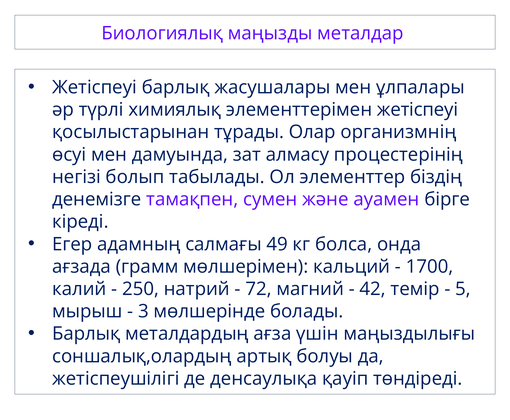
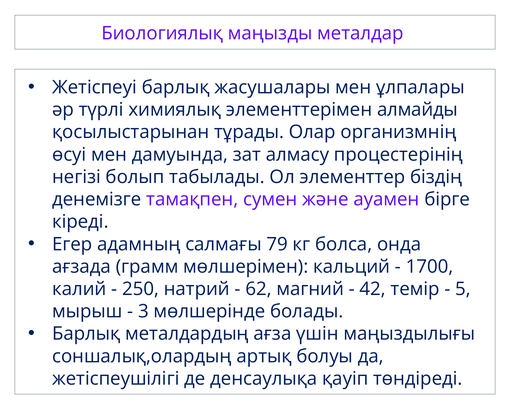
элементтерімен жетіспеуі: жетіспеуі -> алмайды (418, 110)
49: 49 -> 79 (277, 244)
72: 72 -> 62 (258, 289)
